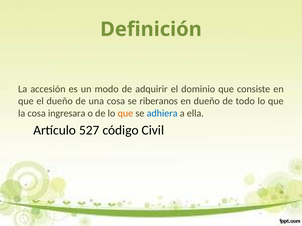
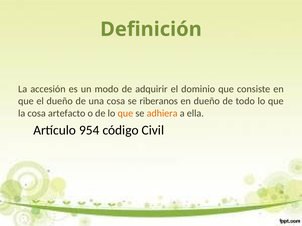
ingresara: ingresara -> artefacto (67, 113)
adhiera colour: blue -> orange (162, 113)
527: 527 -> 954 (89, 130)
